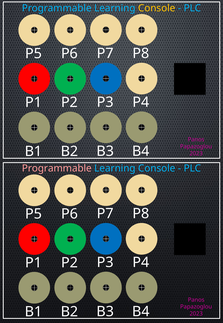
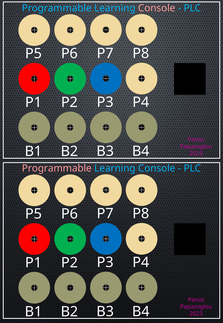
Console colour: yellow -> pink (157, 8)
